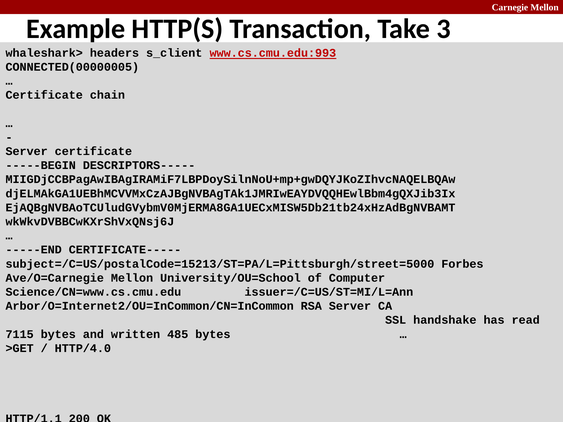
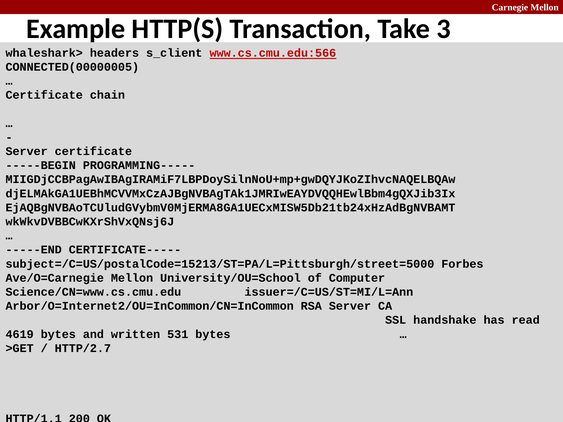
www.cs.cmu.edu:993: www.cs.cmu.edu:993 -> www.cs.cmu.edu:566 (273, 53)
DESCRIPTORS-----: DESCRIPTORS----- -> PROGRAMMING----- (139, 165)
7115: 7115 -> 4619 (20, 334)
485: 485 -> 531 (178, 334)
HTTP/4.0: HTTP/4.0 -> HTTP/2.7 (83, 348)
